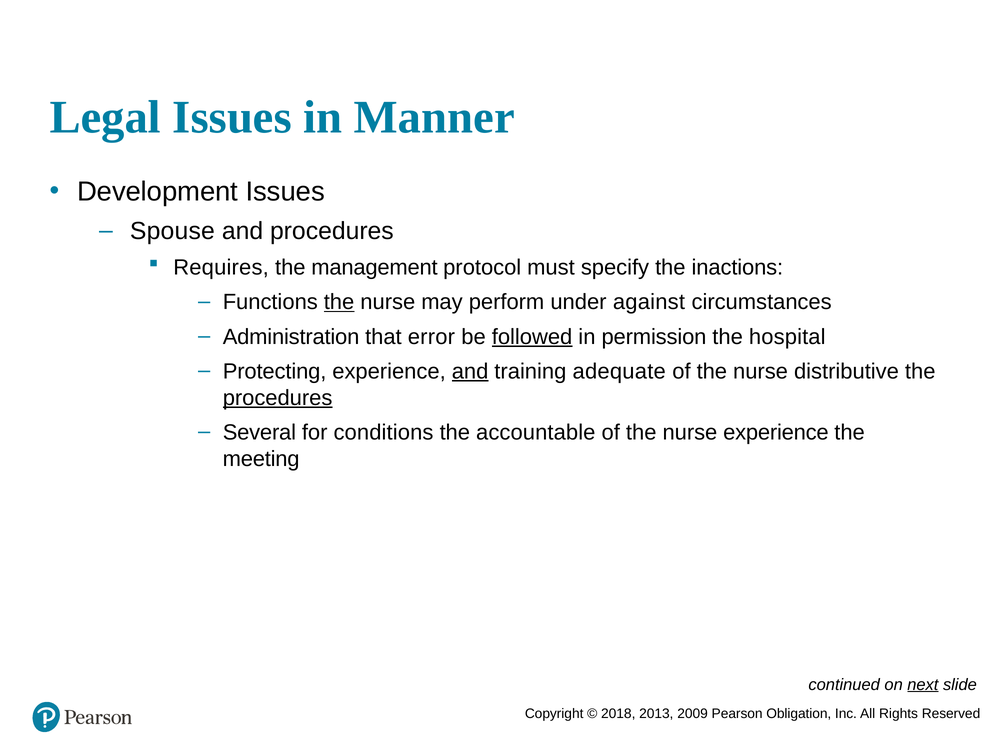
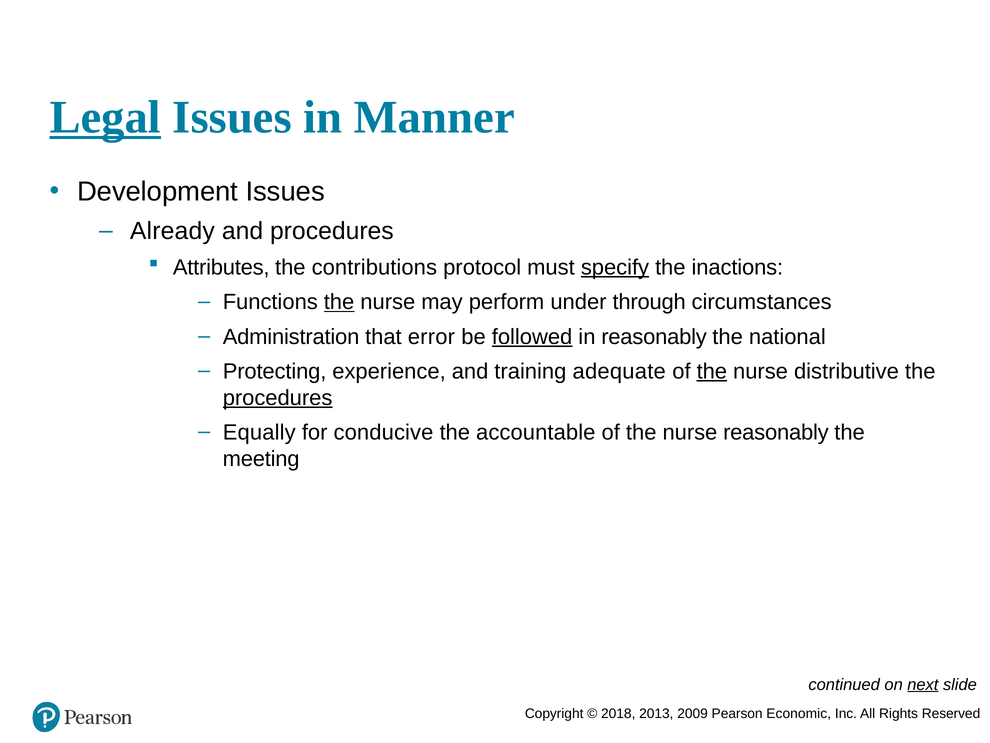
Legal underline: none -> present (105, 117)
Spouse: Spouse -> Already (172, 231)
Requires: Requires -> Attributes (221, 267)
management: management -> contributions (374, 267)
specify underline: none -> present (615, 267)
against: against -> through (649, 302)
in permission: permission -> reasonably (654, 337)
hospital: hospital -> national (787, 337)
and underline: present -> none (470, 371)
the underline: none -> present (712, 371)
Several: Several -> Equally (259, 432)
conditions: conditions -> conducive (383, 432)
nurse experience: experience -> reasonably (776, 432)
Obligation: Obligation -> Economic (799, 713)
